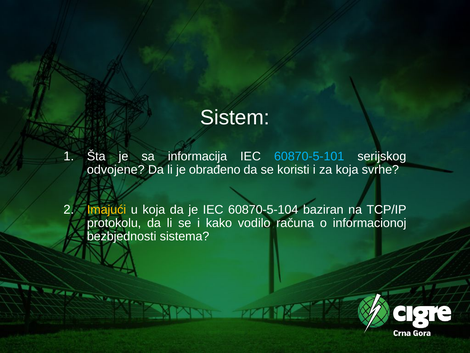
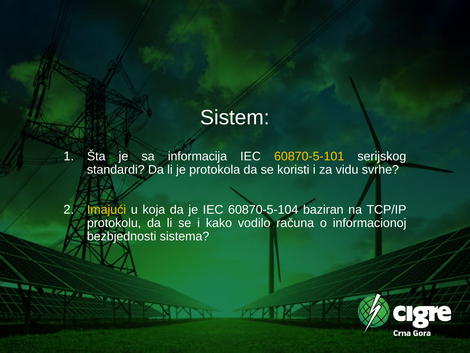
60870-5-101 colour: light blue -> yellow (309, 156)
odvojene: odvojene -> standardi (116, 169)
obrađeno: obrađeno -> protokola (215, 169)
za koja: koja -> vidu (347, 169)
